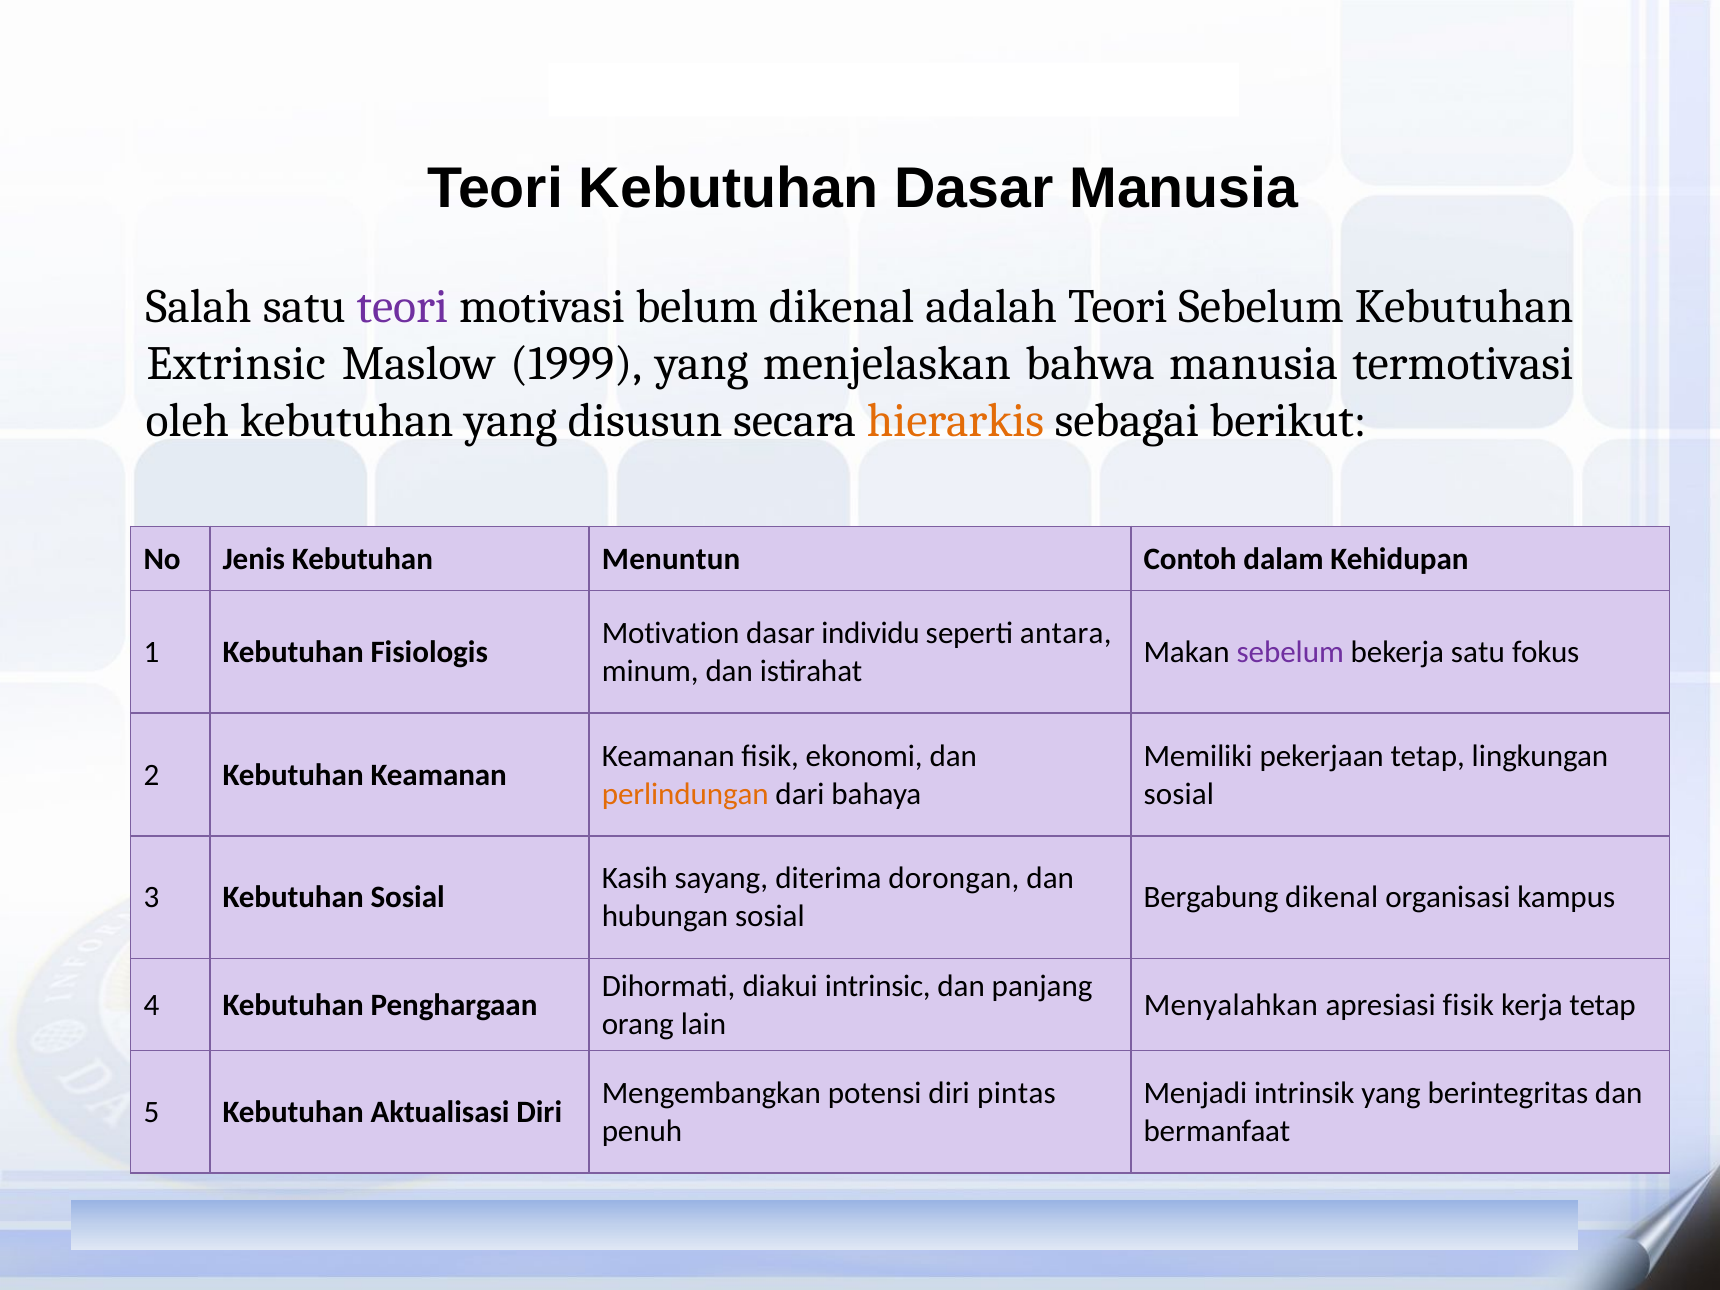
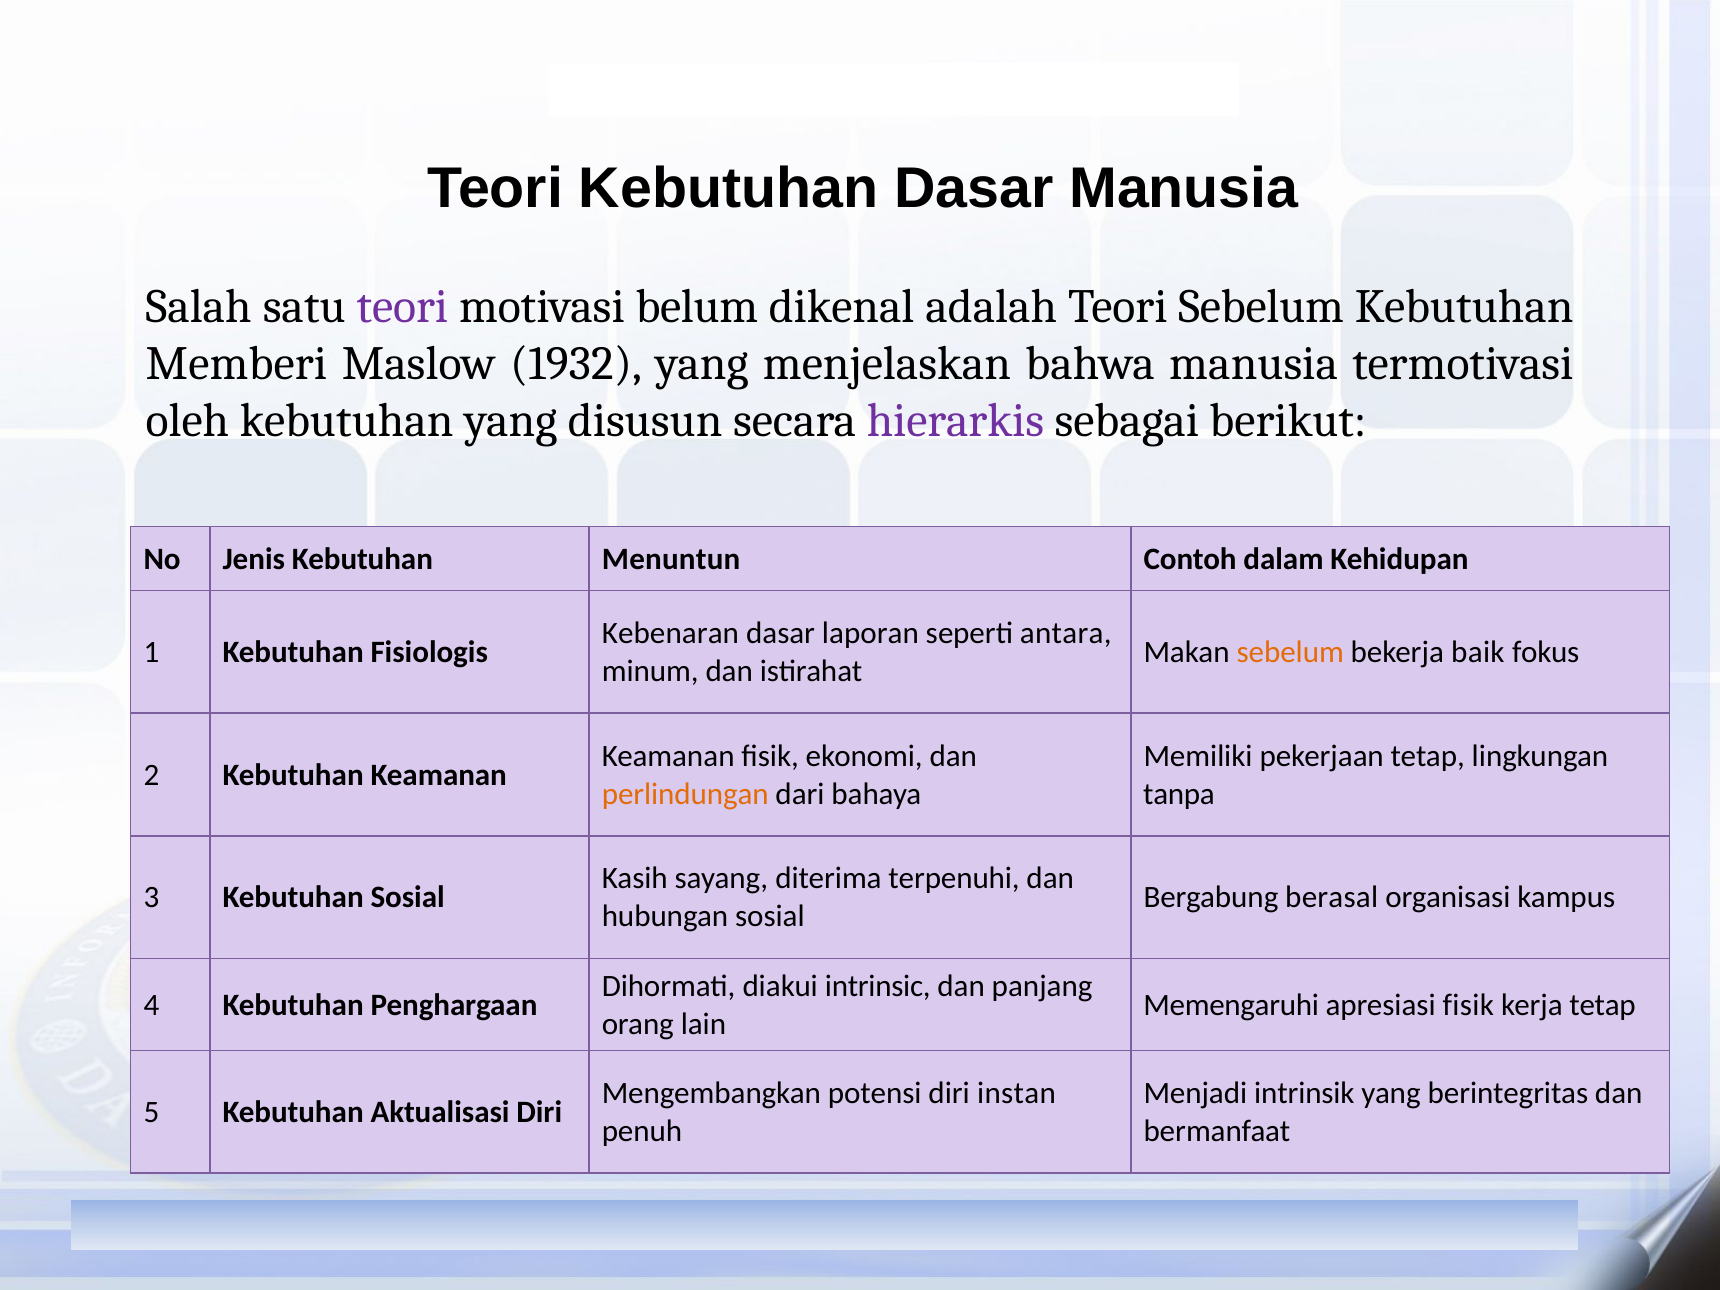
Extrinsic: Extrinsic -> Memberi (236, 364)
1999: 1999 -> 1932 (576, 364)
hierarkis colour: orange -> purple (955, 421)
Motivation: Motivation -> Kebenaran (670, 633)
individu: individu -> laporan (870, 633)
sebelum colour: purple -> orange (1290, 652)
bekerja satu: satu -> baik (1478, 652)
sosial: sosial -> tanpa (1179, 794)
dorongan: dorongan -> terpenuhi (954, 879)
Bergabung dikenal: dikenal -> berasal (1332, 898)
Menyalahkan: Menyalahkan -> Memengaruhi (1231, 1005)
pintas: pintas -> instan (1017, 1093)
